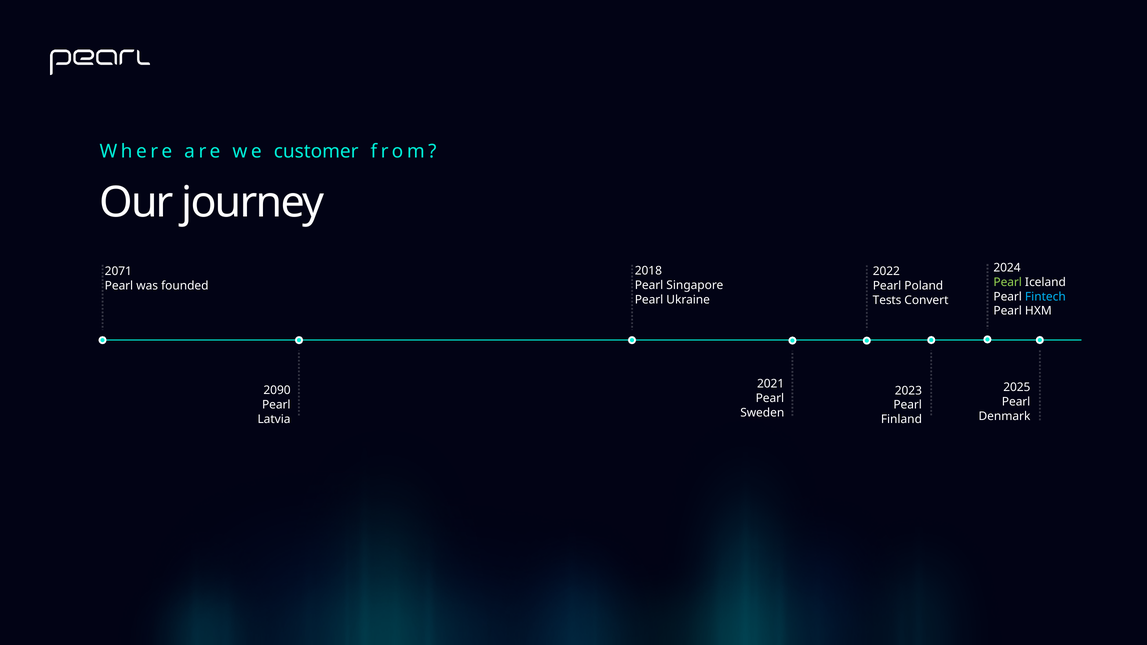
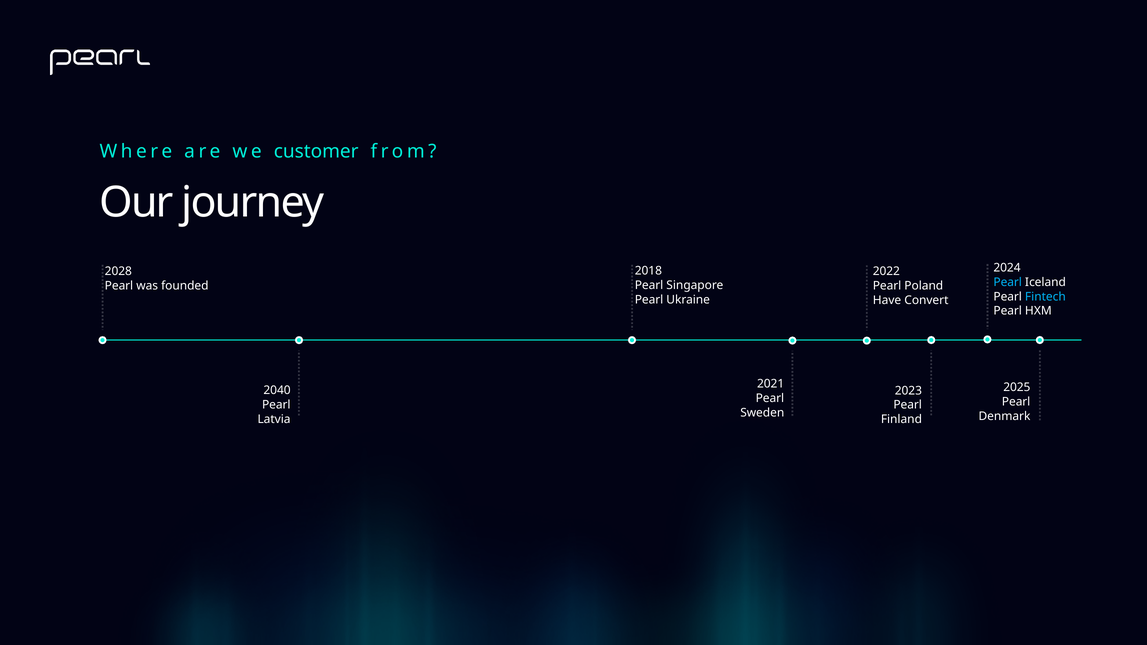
2071: 2071 -> 2028 (118, 271)
Pearl colour: light green -> light blue (1008, 282)
Tests: Tests -> Have (887, 300)
2090: 2090 -> 2040 (277, 390)
